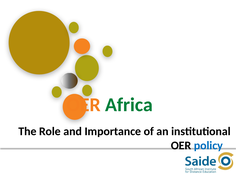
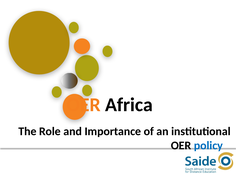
Africa colour: green -> black (129, 105)
